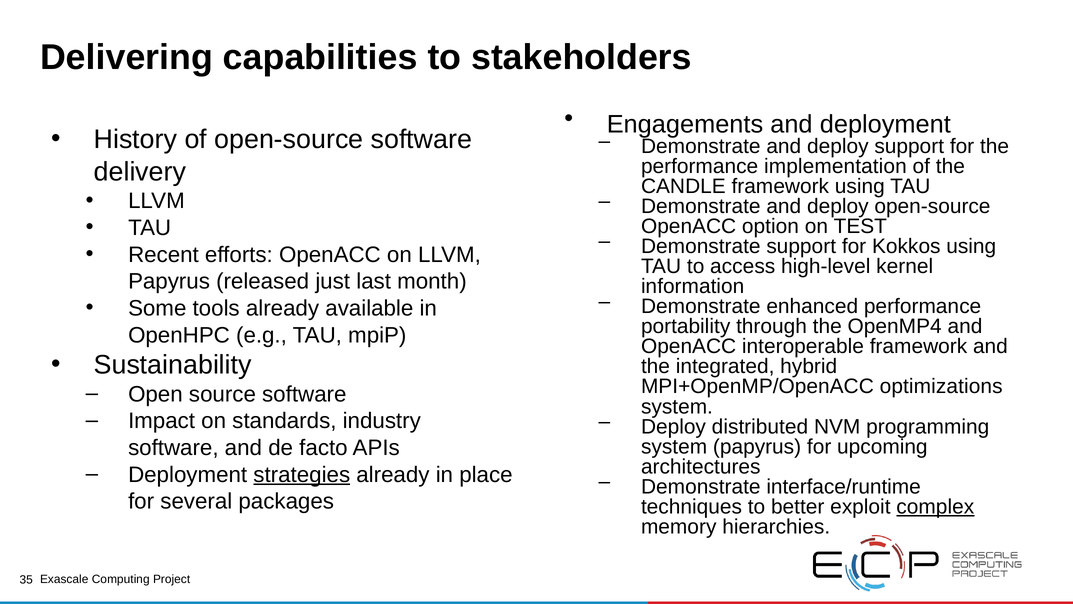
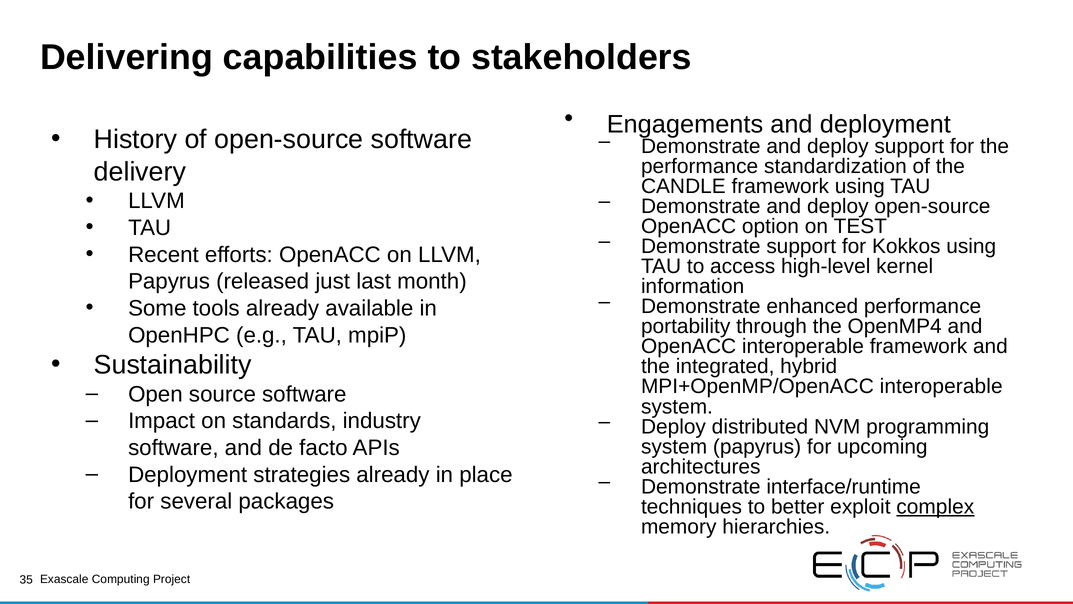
implementation: implementation -> standardization (835, 166)
MPI+OpenMP/OpenACC optimizations: optimizations -> interoperable (941, 386)
strategies underline: present -> none (302, 474)
